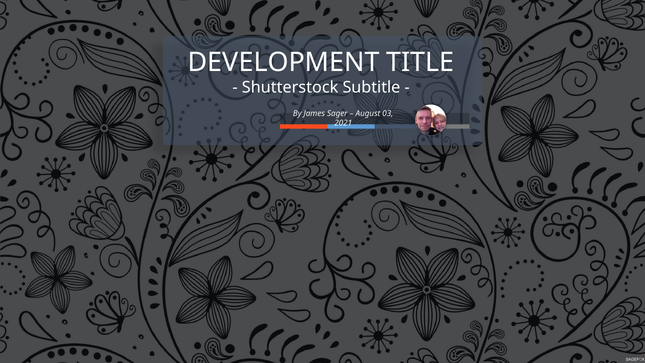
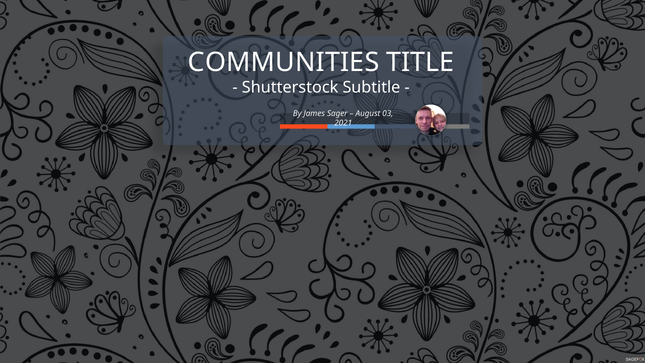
DEVELOPMENT: DEVELOPMENT -> COMMUNITIES (284, 62)
